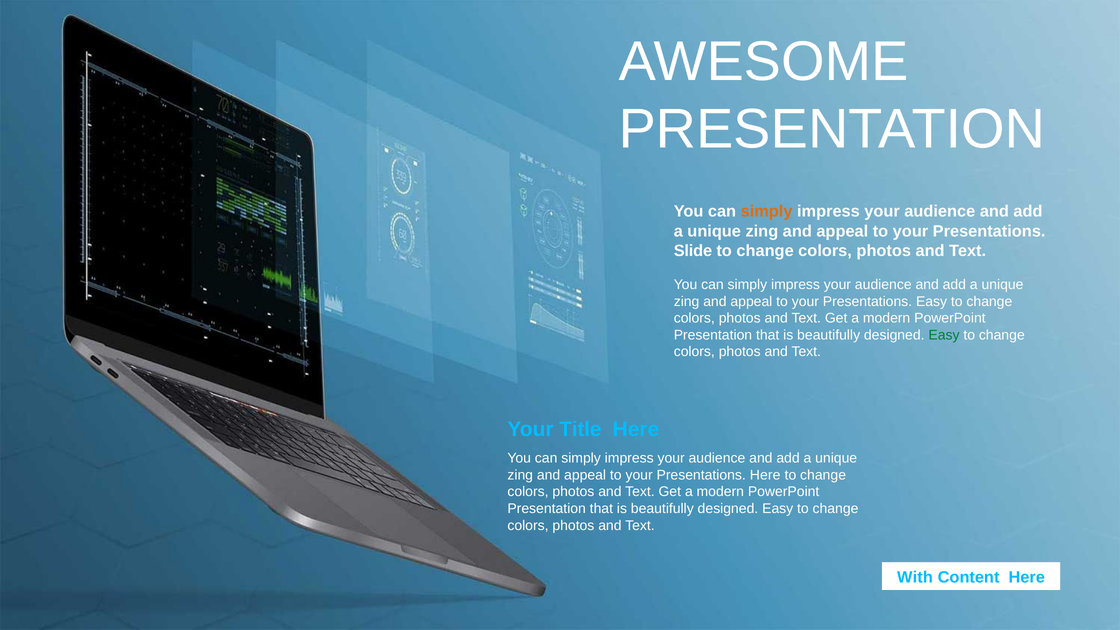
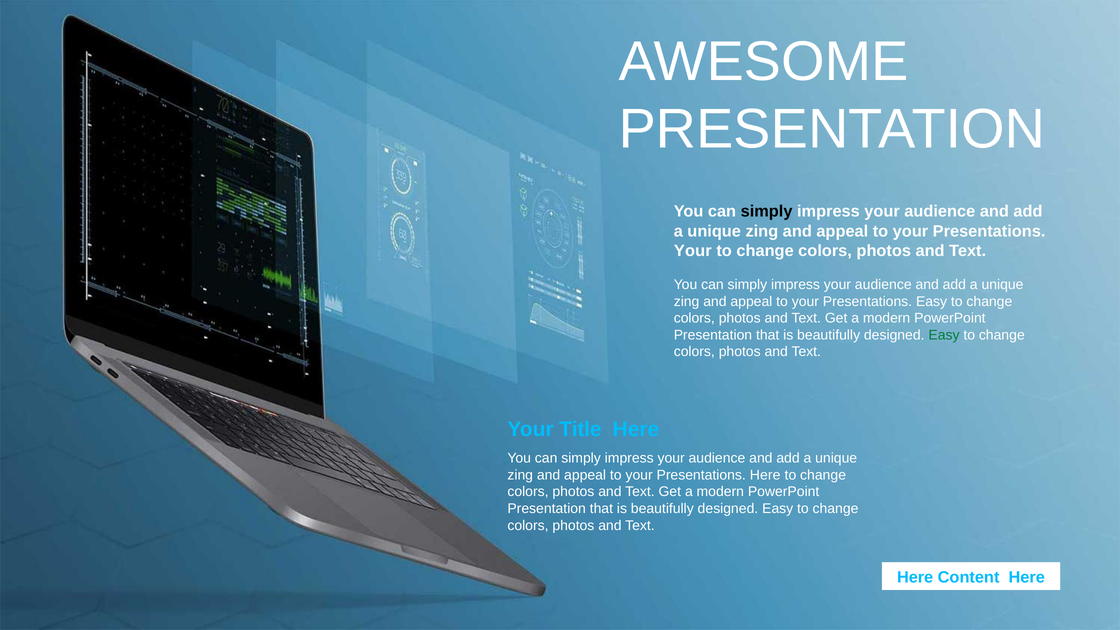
simply colour: orange -> black (767, 212)
Slide: Slide -> Your (693, 251)
With: With -> Here (915, 577)
